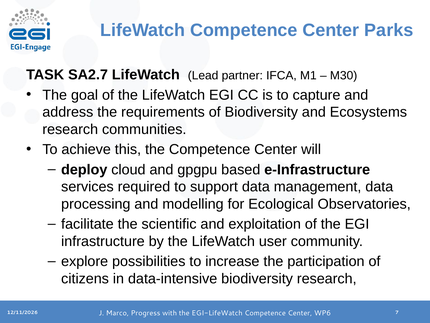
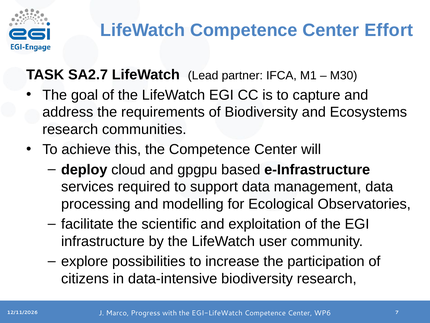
Parks: Parks -> Effort (389, 30)
